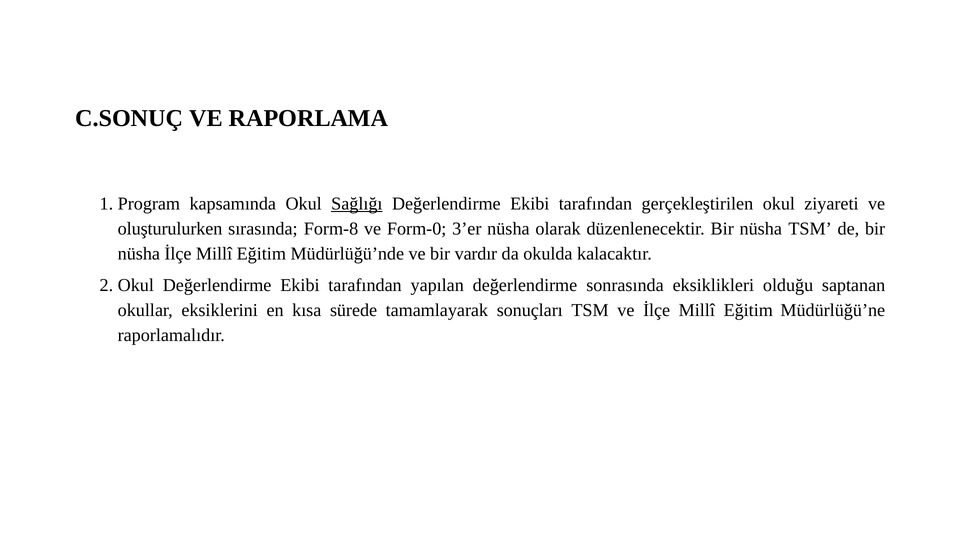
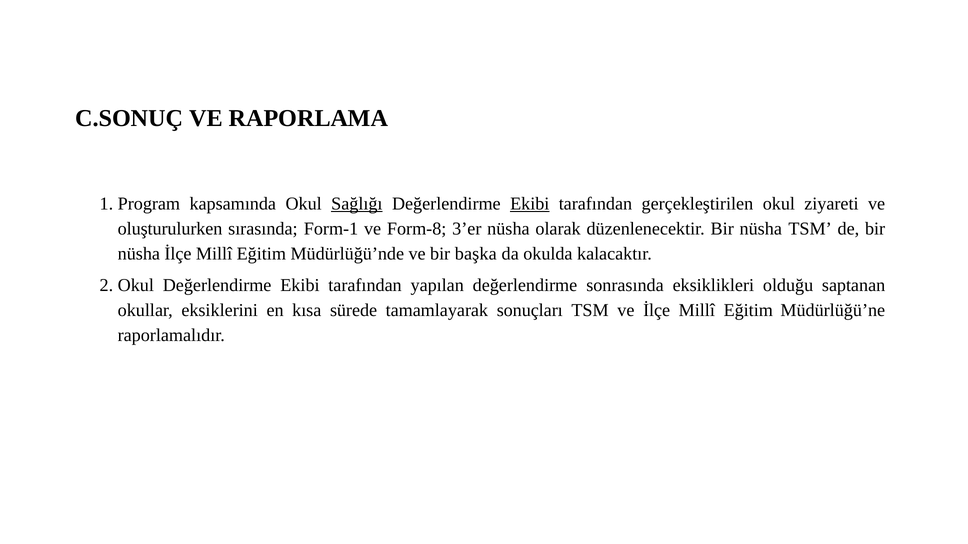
Ekibi underline: none -> present (530, 204)
Form-8: Form-8 -> Form-1 (331, 229)
Form-0: Form-0 -> Form-8 (417, 229)
vardır: vardır -> başka (476, 254)
